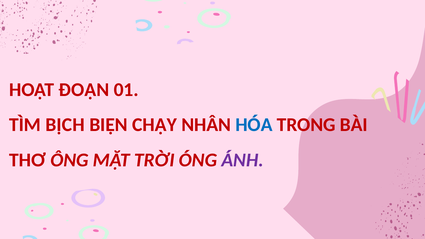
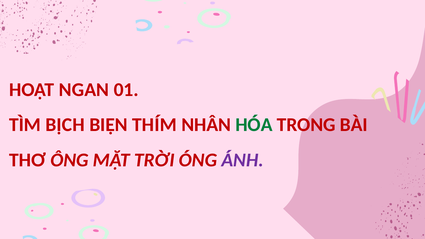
ĐOẠN: ĐOẠN -> NGAN (84, 90)
CHẠY: CHẠY -> THÍM (154, 125)
HÓA colour: blue -> green (254, 125)
